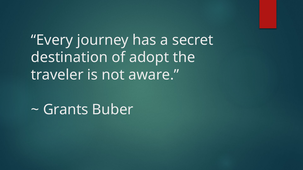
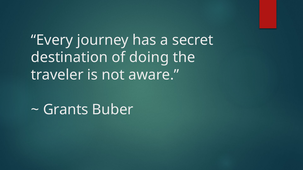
adopt: adopt -> doing (149, 58)
